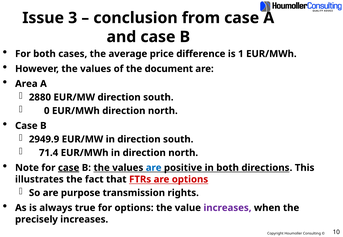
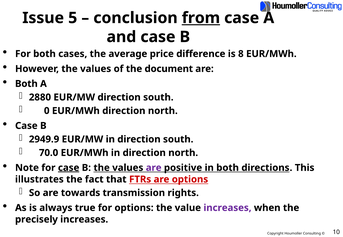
3: 3 -> 5 (73, 18)
from underline: none -> present (201, 18)
1: 1 -> 8 (241, 54)
Area: Area -> Both (26, 84)
71.4: 71.4 -> 70.0 (49, 153)
are colour: blue -> purple (154, 168)
purpose: purpose -> towards (81, 193)
